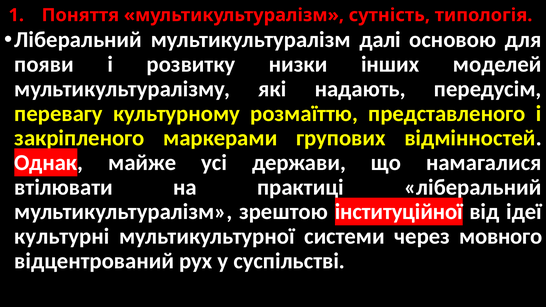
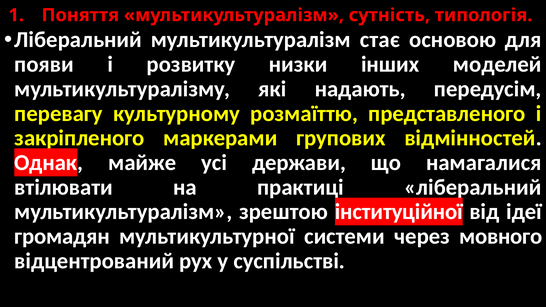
далі: далі -> стає (380, 40)
культурні: культурні -> громадян (62, 236)
